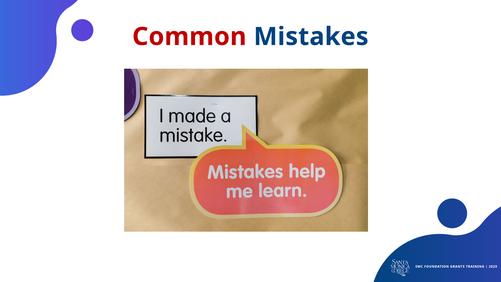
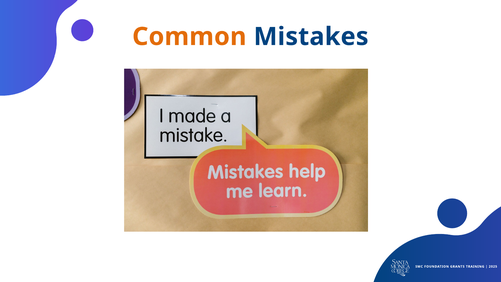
Common colour: red -> orange (189, 37)
